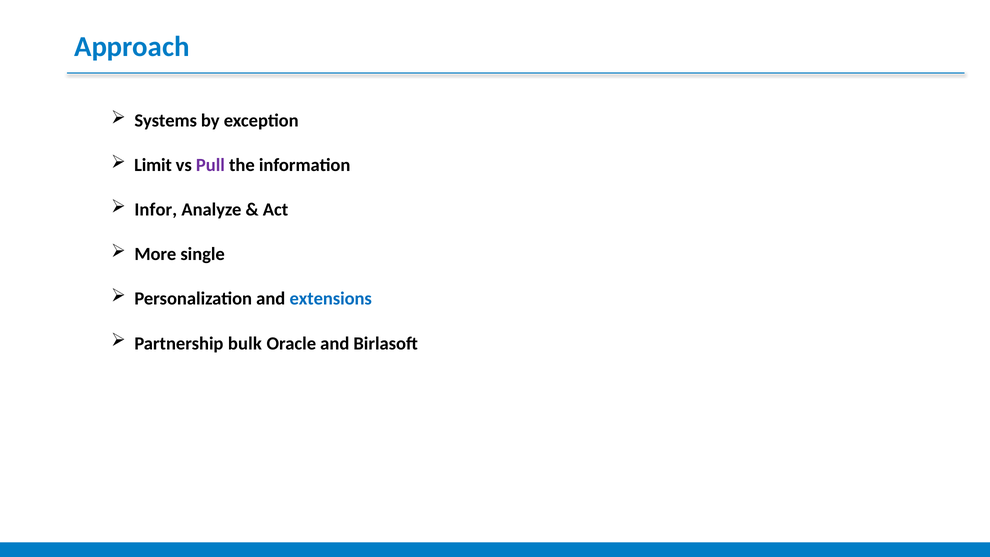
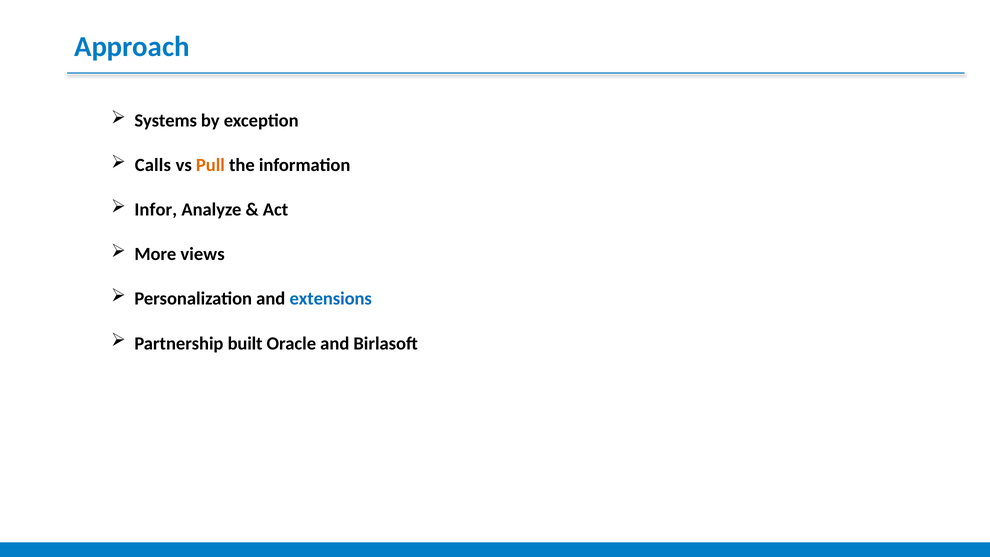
Limit: Limit -> Calls (153, 165)
Pull colour: purple -> orange (210, 165)
single: single -> views (203, 254)
bulk: bulk -> built (245, 343)
